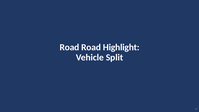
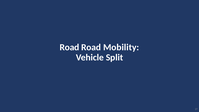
Highlight: Highlight -> Mobility (121, 47)
